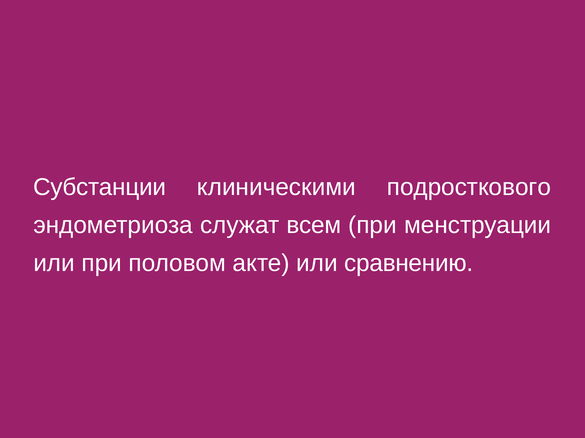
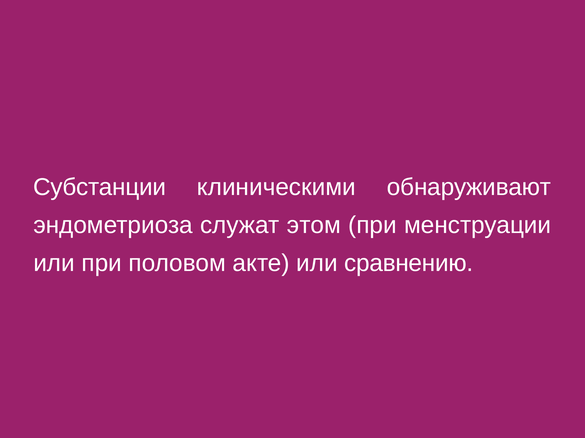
подросткового: подросткового -> обнаруживают (469, 187)
всем: всем -> этом (314, 225)
